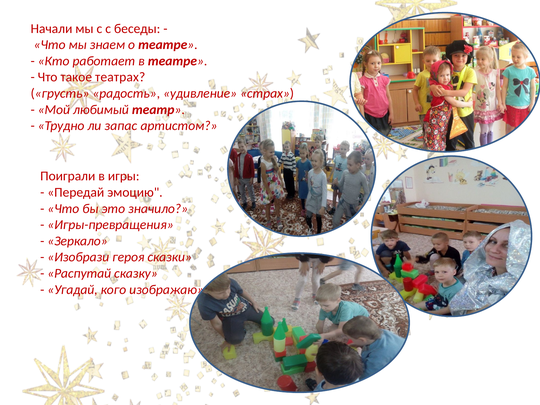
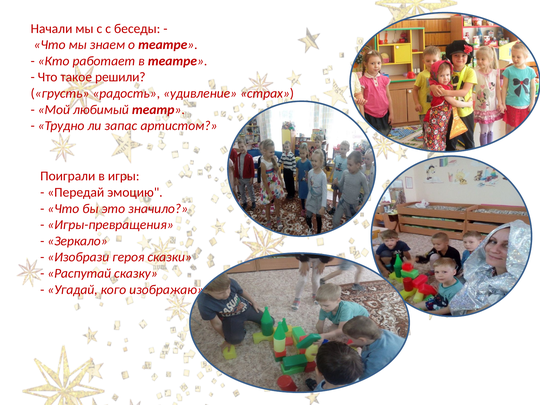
театрах: театрах -> решили (120, 77)
